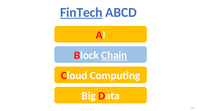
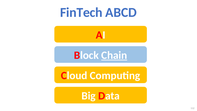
FinTech underline: present -> none (81, 12)
